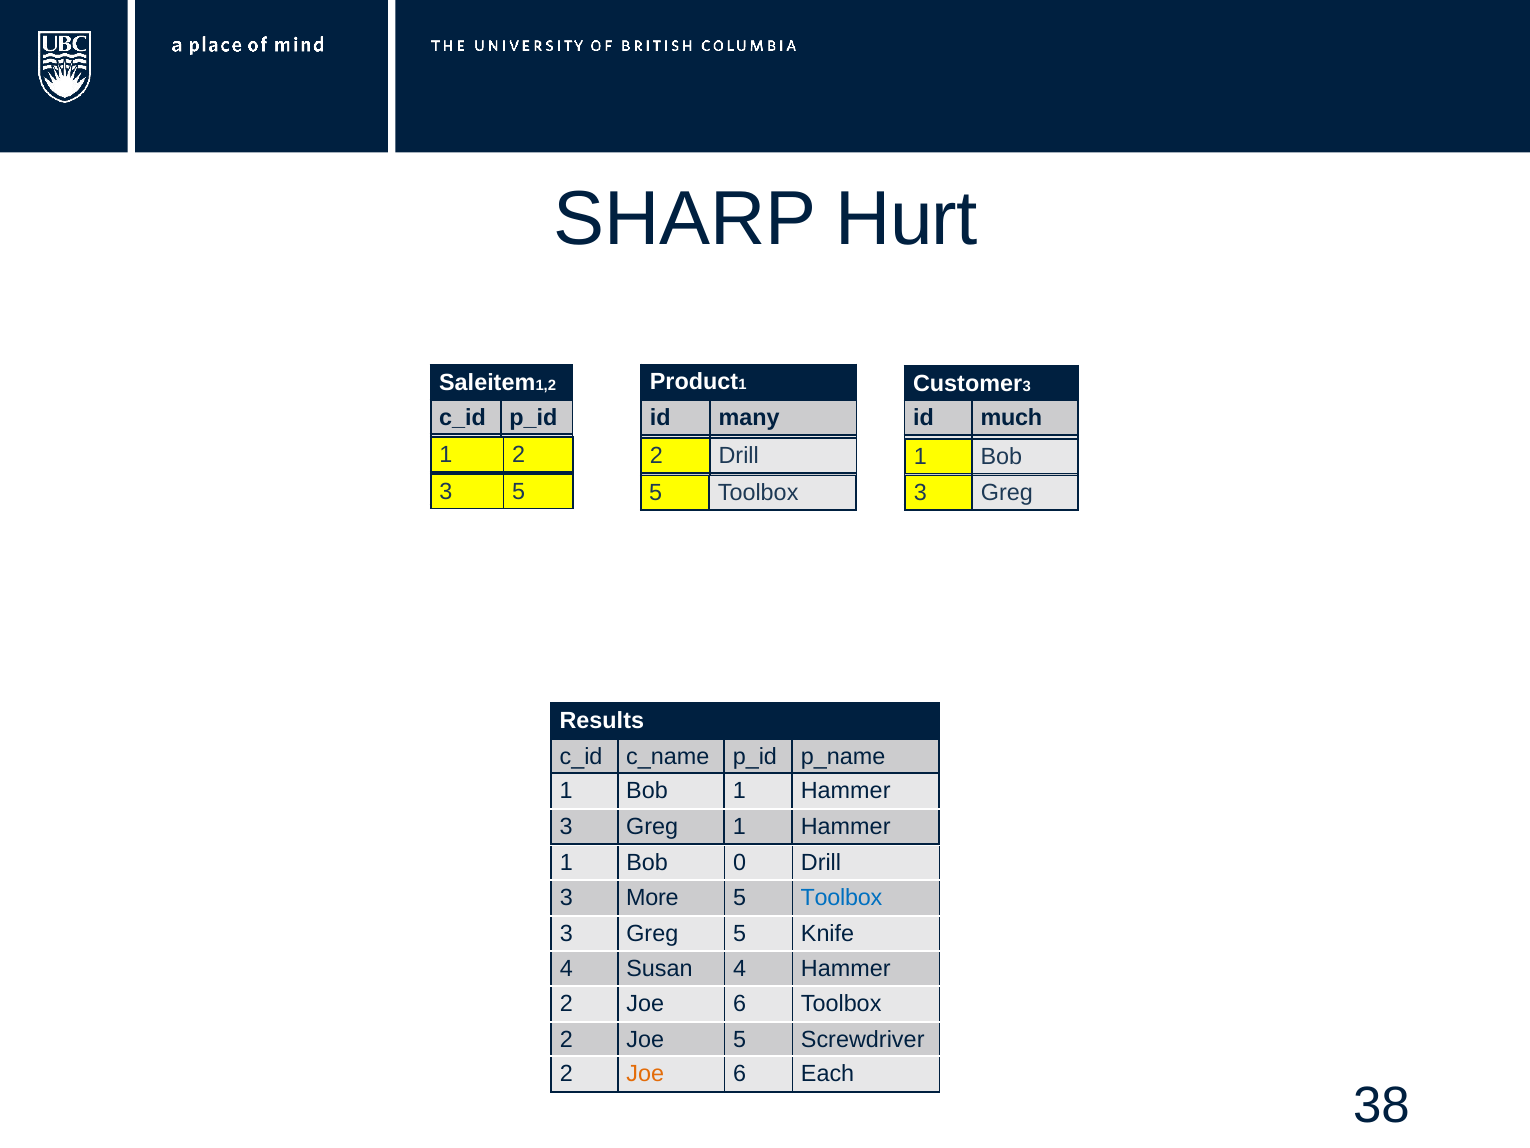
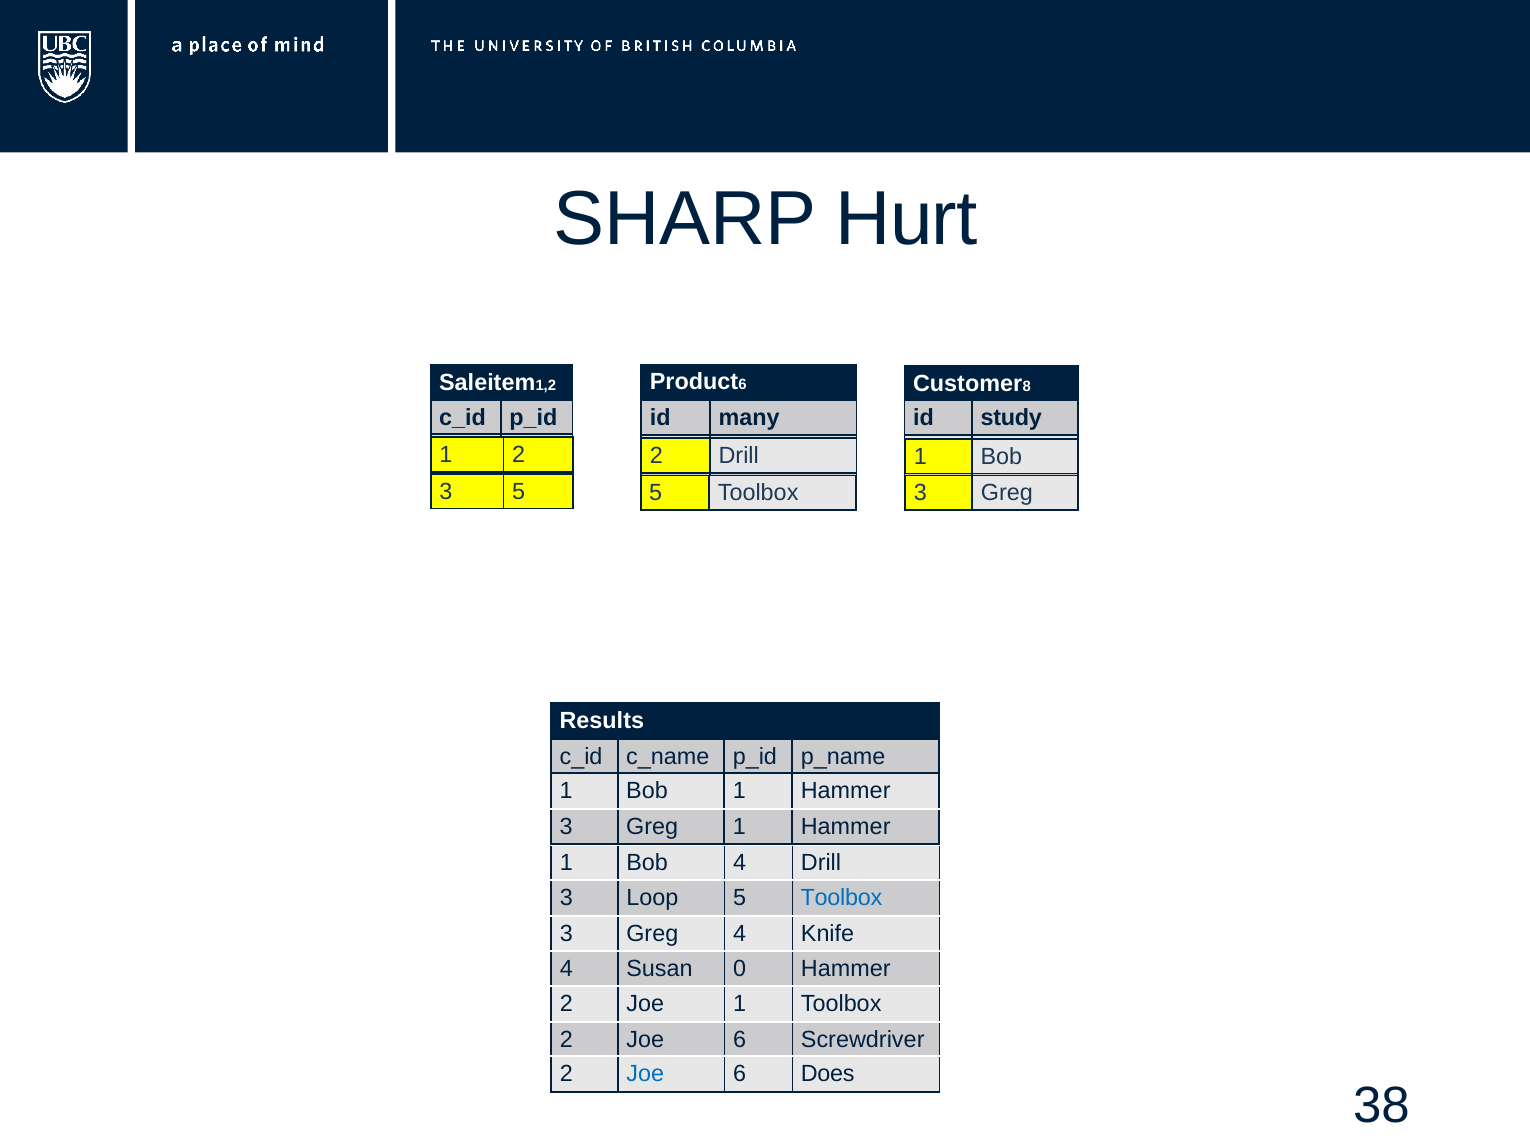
1: 1 -> 6 (743, 385)
3: 3 -> 8 (1027, 386)
much: much -> study (1011, 418)
Bob 0: 0 -> 4 (740, 862)
More: More -> Loop (652, 898)
5: 5 -> 4 (740, 933)
Susan 4: 4 -> 0 (740, 968)
6: 6 -> 1 (740, 1004)
5: 5 -> 6 (740, 1039)
Joe colour: orange -> blue (645, 1074)
Each: Each -> Does (828, 1074)
